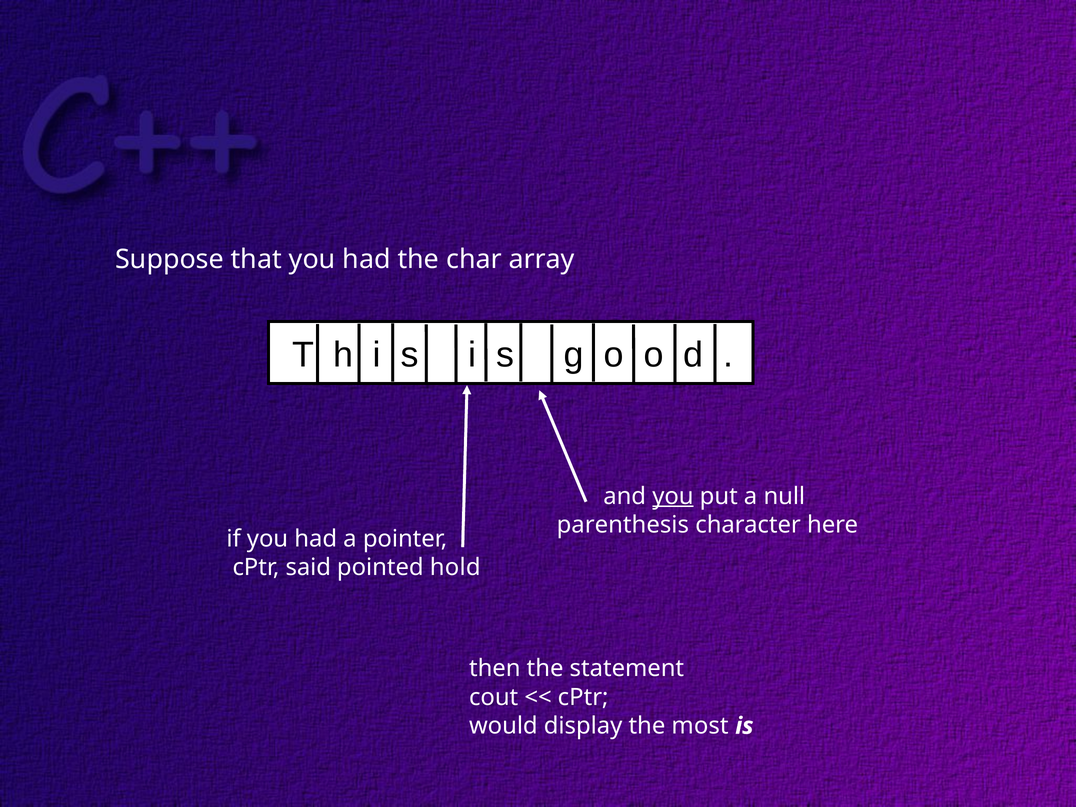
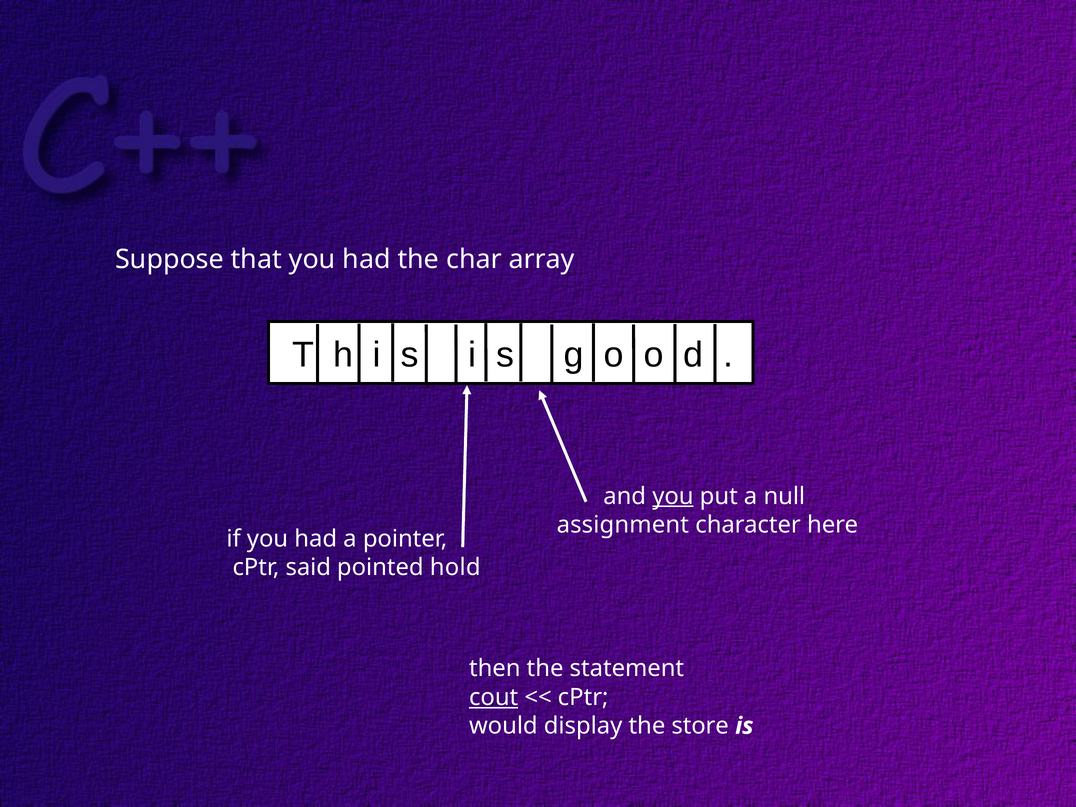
parenthesis: parenthesis -> assignment (623, 525)
cout underline: none -> present (494, 697)
most: most -> store (700, 726)
